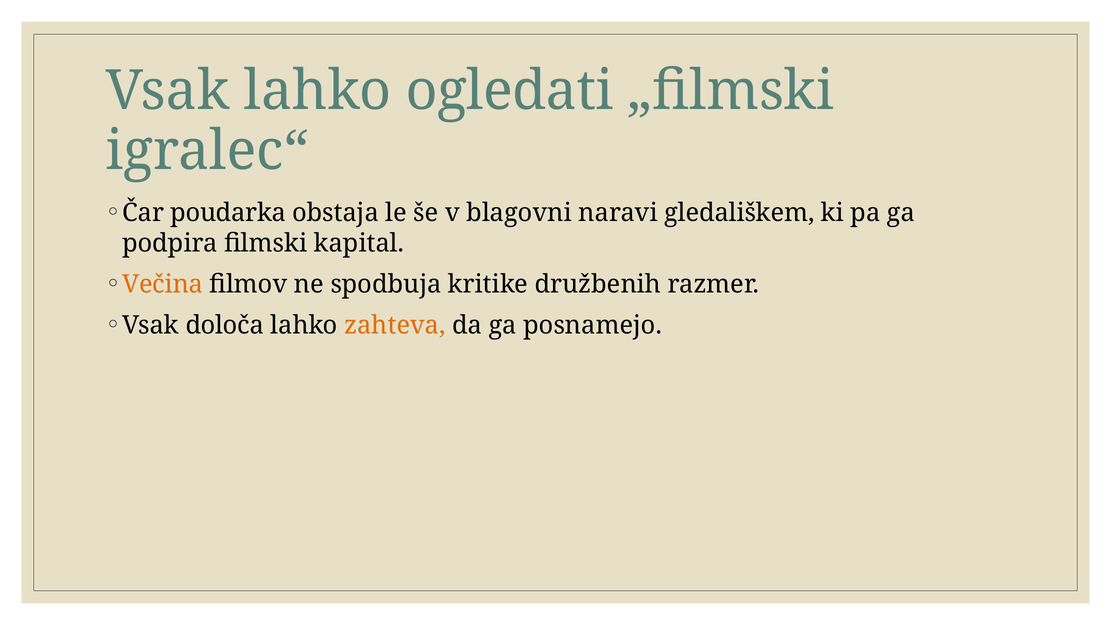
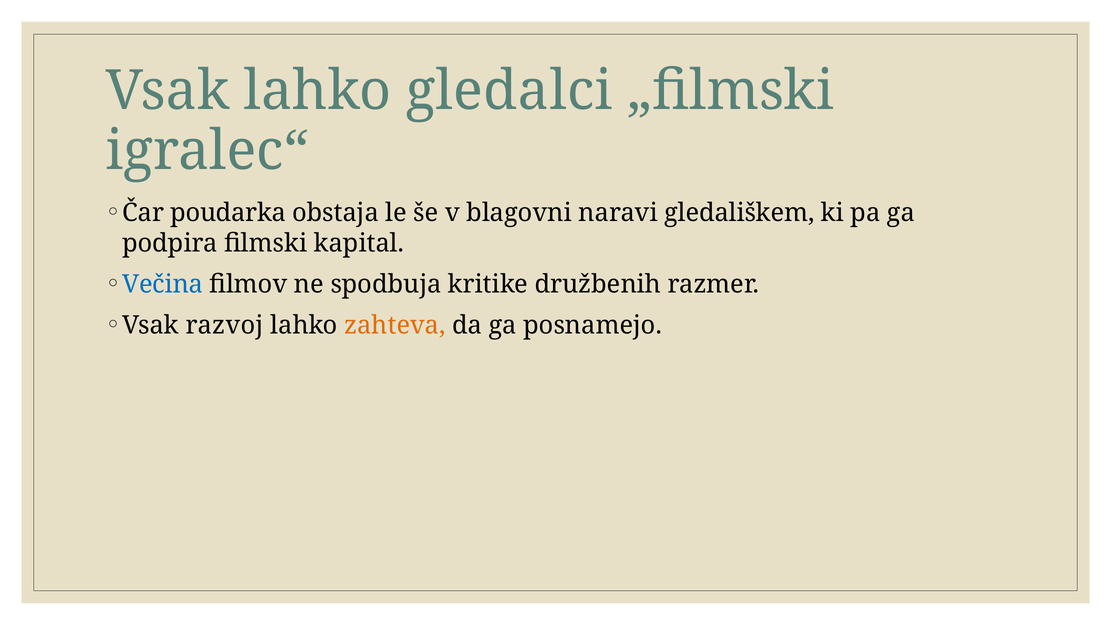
ogledati: ogledati -> gledalci (509, 91)
Večina colour: orange -> blue (163, 284)
določa: določa -> razvoj (224, 325)
